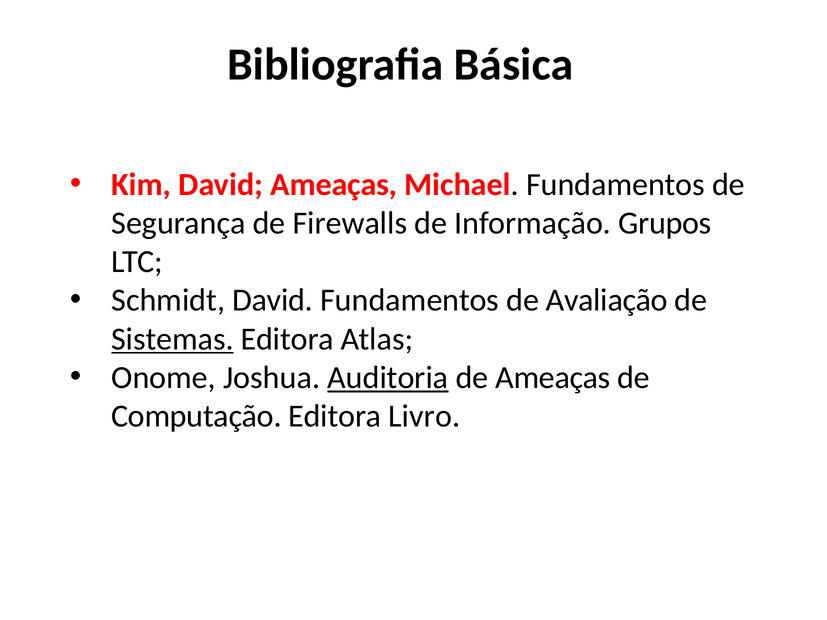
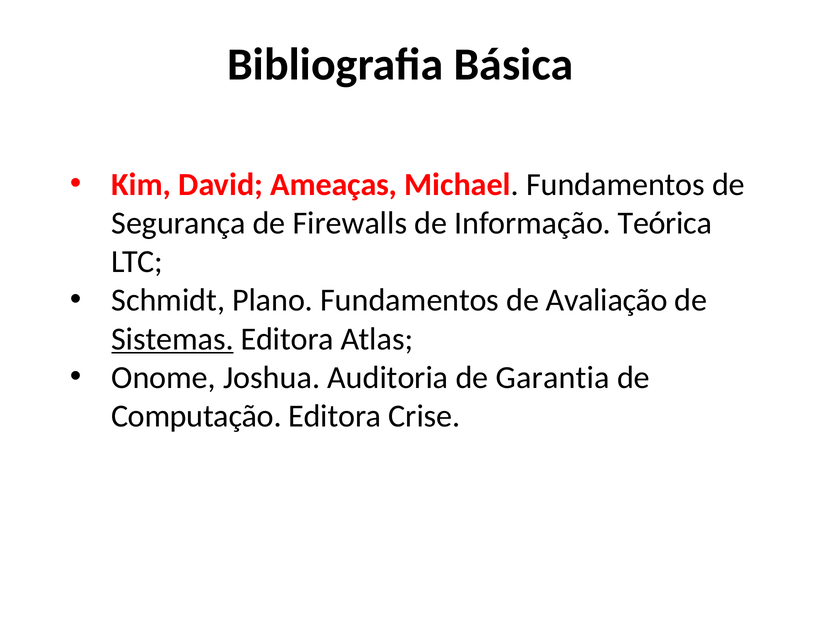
Grupos: Grupos -> Teórica (665, 223)
Schmidt David: David -> Plano (273, 300)
Auditoria underline: present -> none (388, 378)
de Ameaças: Ameaças -> Garantia (553, 378)
Livro: Livro -> Crise (424, 416)
